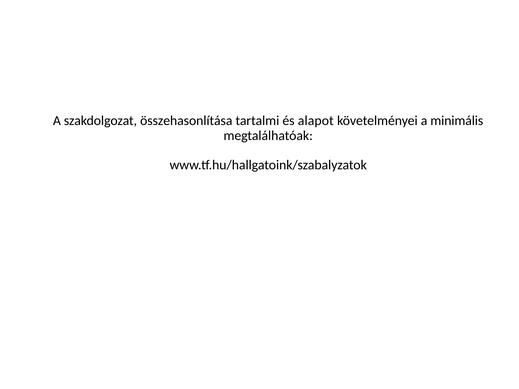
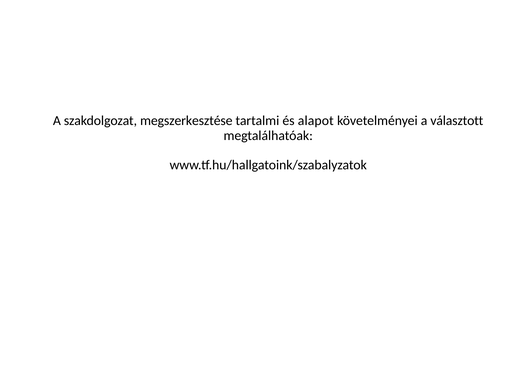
összehasonlítása: összehasonlítása -> megszerkesztése (186, 121)
minimális: minimális -> választott (457, 121)
